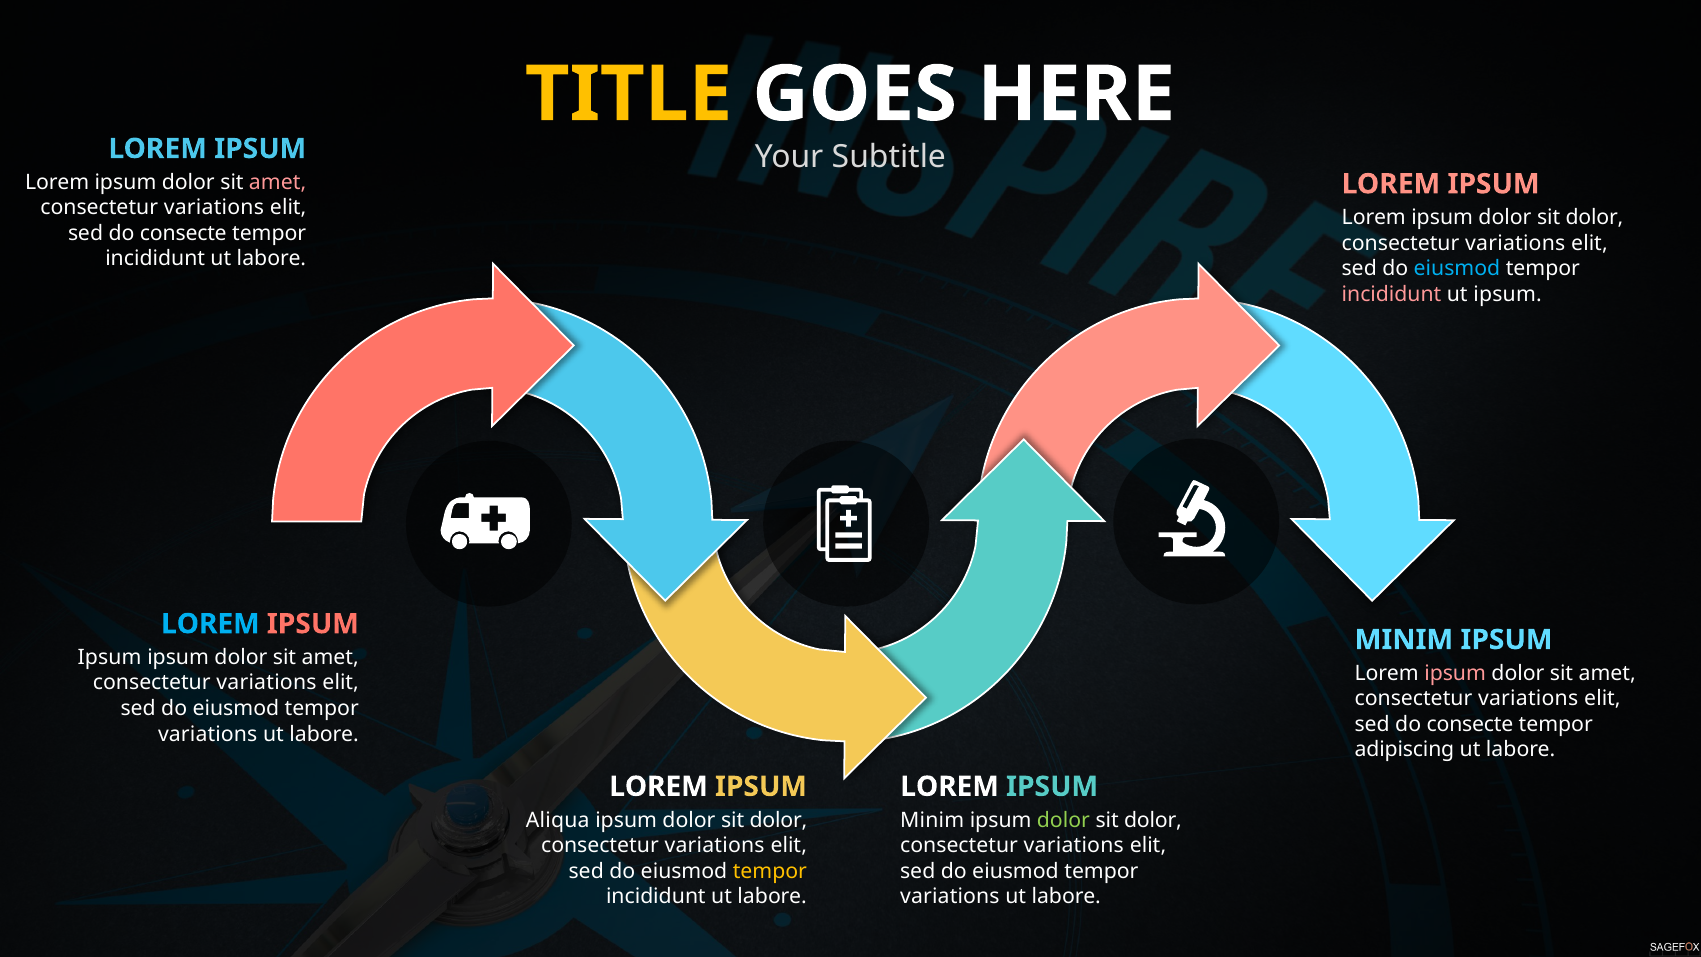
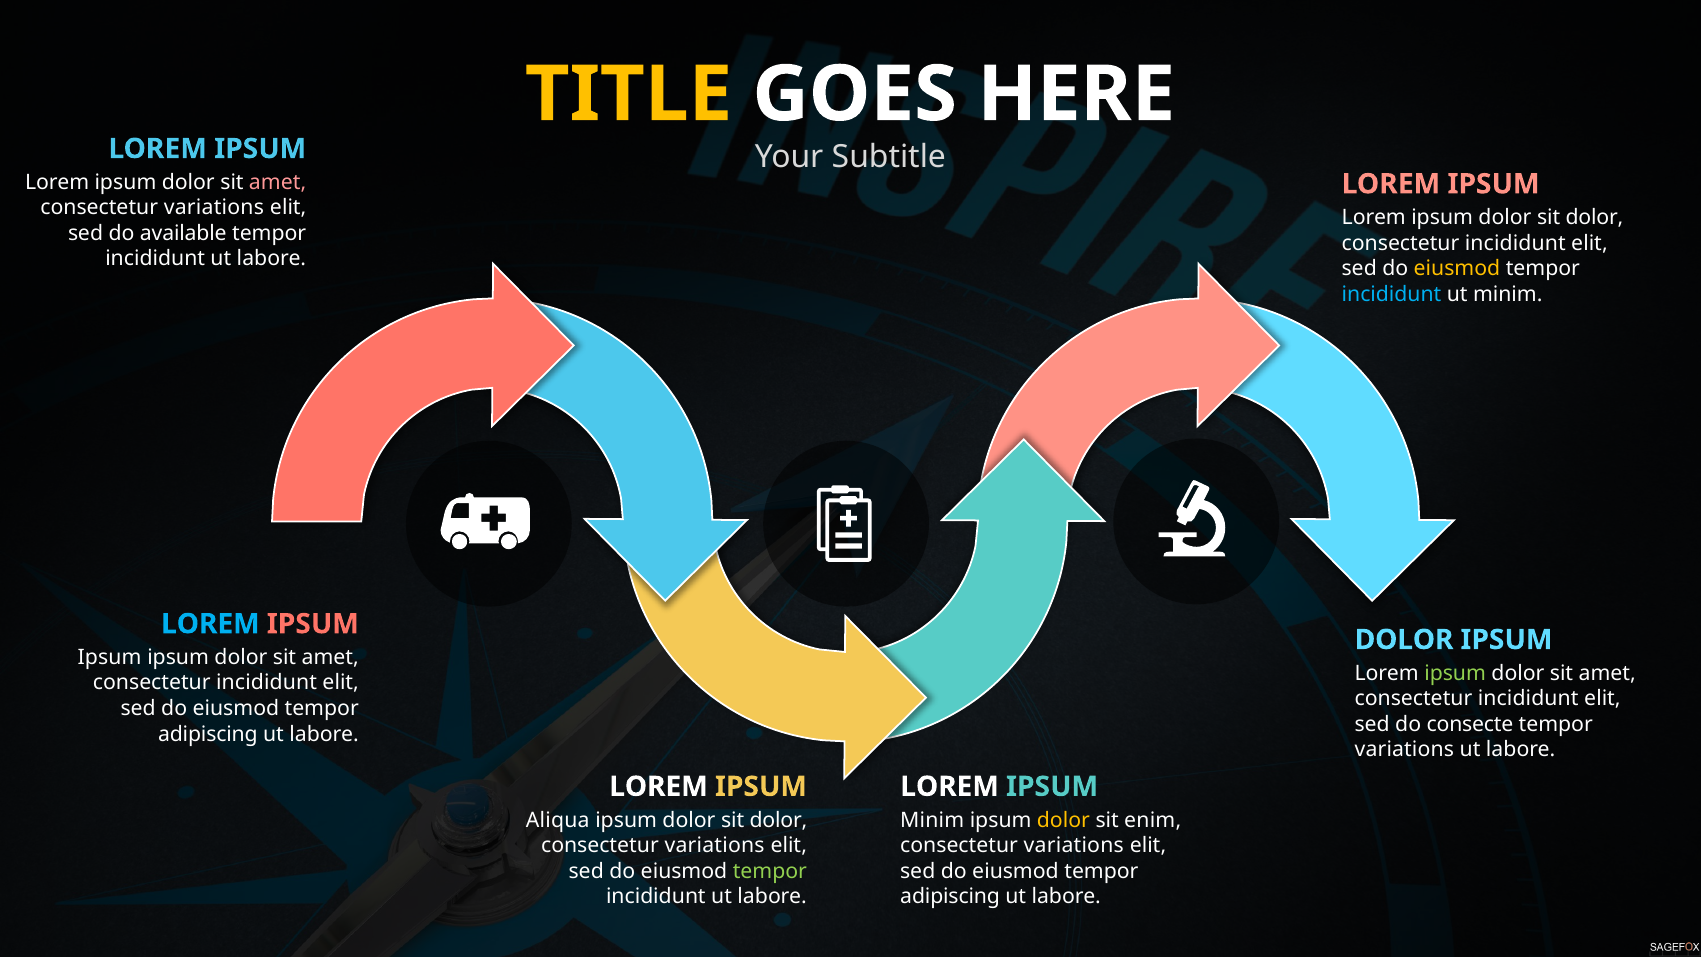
consecte: consecte -> available (183, 233)
variations: variations -> incididunt (1515, 243)
eiusmod colour: light blue -> yellow (1457, 269)
incididunt colour: pink -> light blue (1392, 294)
ut ipsum: ipsum -> minim (1508, 294)
MINIM: MINIM -> DOLOR (1404, 640)
ipsum colour: pink -> light green (1455, 673)
variations: variations -> incididunt (267, 683)
variations: variations -> incididunt (1528, 699)
variations: variations -> adipiscing (208, 734)
adipiscing: adipiscing -> variations (1404, 750)
dolor colour: light green -> yellow (1063, 820)
dolor: dolor -> enim (1153, 820)
tempor colour: yellow -> light green (770, 871)
variations: variations -> adipiscing (950, 897)
